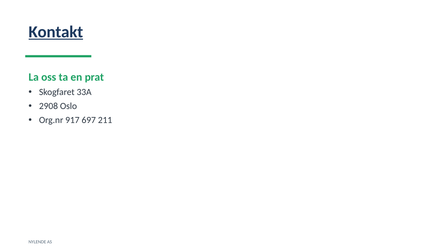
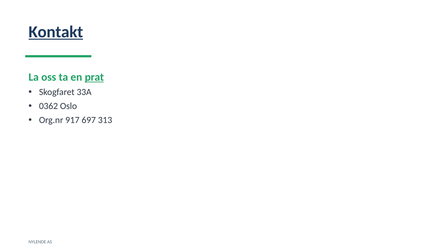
prat underline: none -> present (94, 77)
2908: 2908 -> 0362 (48, 106)
211: 211 -> 313 (105, 120)
